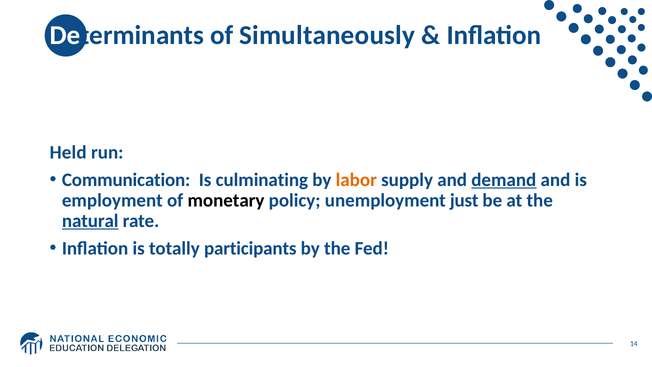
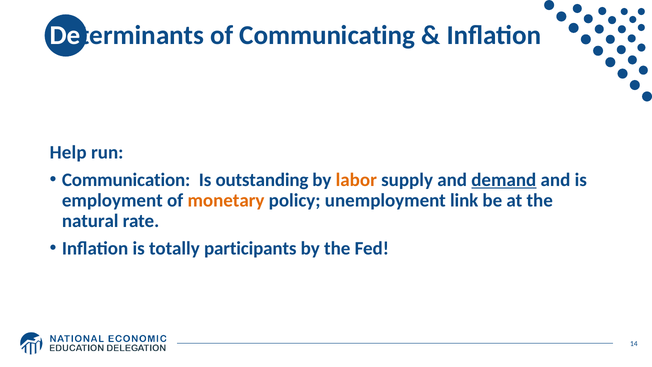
Simultaneously: Simultaneously -> Communicating (327, 35)
Held: Held -> Help (68, 152)
culminating: culminating -> outstanding (262, 180)
monetary colour: black -> orange (226, 200)
just: just -> link (464, 200)
natural underline: present -> none (90, 221)
